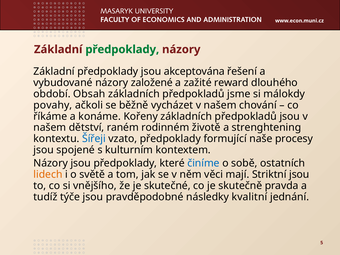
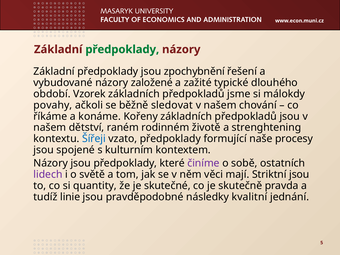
akceptována: akceptována -> zpochybnění (194, 71)
reward: reward -> typické (231, 83)
Obsah: Obsah -> Vzorek (89, 94)
vycházet: vycházet -> sledovat (172, 105)
činíme colour: blue -> purple (203, 163)
lidech colour: orange -> purple (48, 175)
vnějšího: vnějšího -> quantity (95, 186)
týče: týče -> linie (70, 197)
